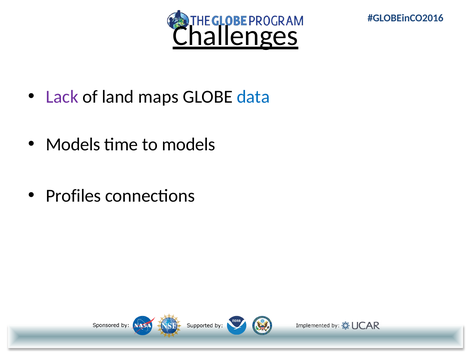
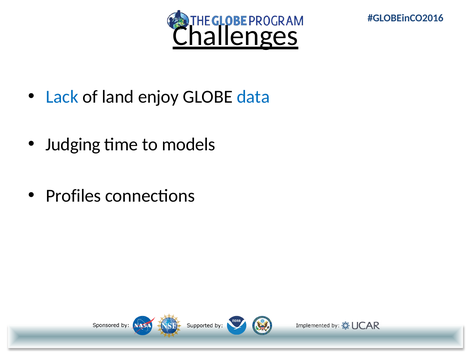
Lack colour: purple -> blue (62, 97)
maps: maps -> enjoy (158, 97)
Models: Models -> Judging (73, 145)
